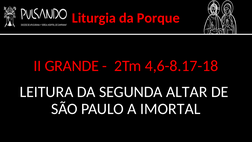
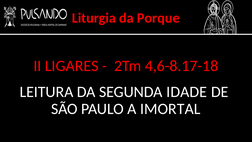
GRANDE: GRANDE -> LIGARES (72, 66)
ALTAR: ALTAR -> IDADE (187, 92)
